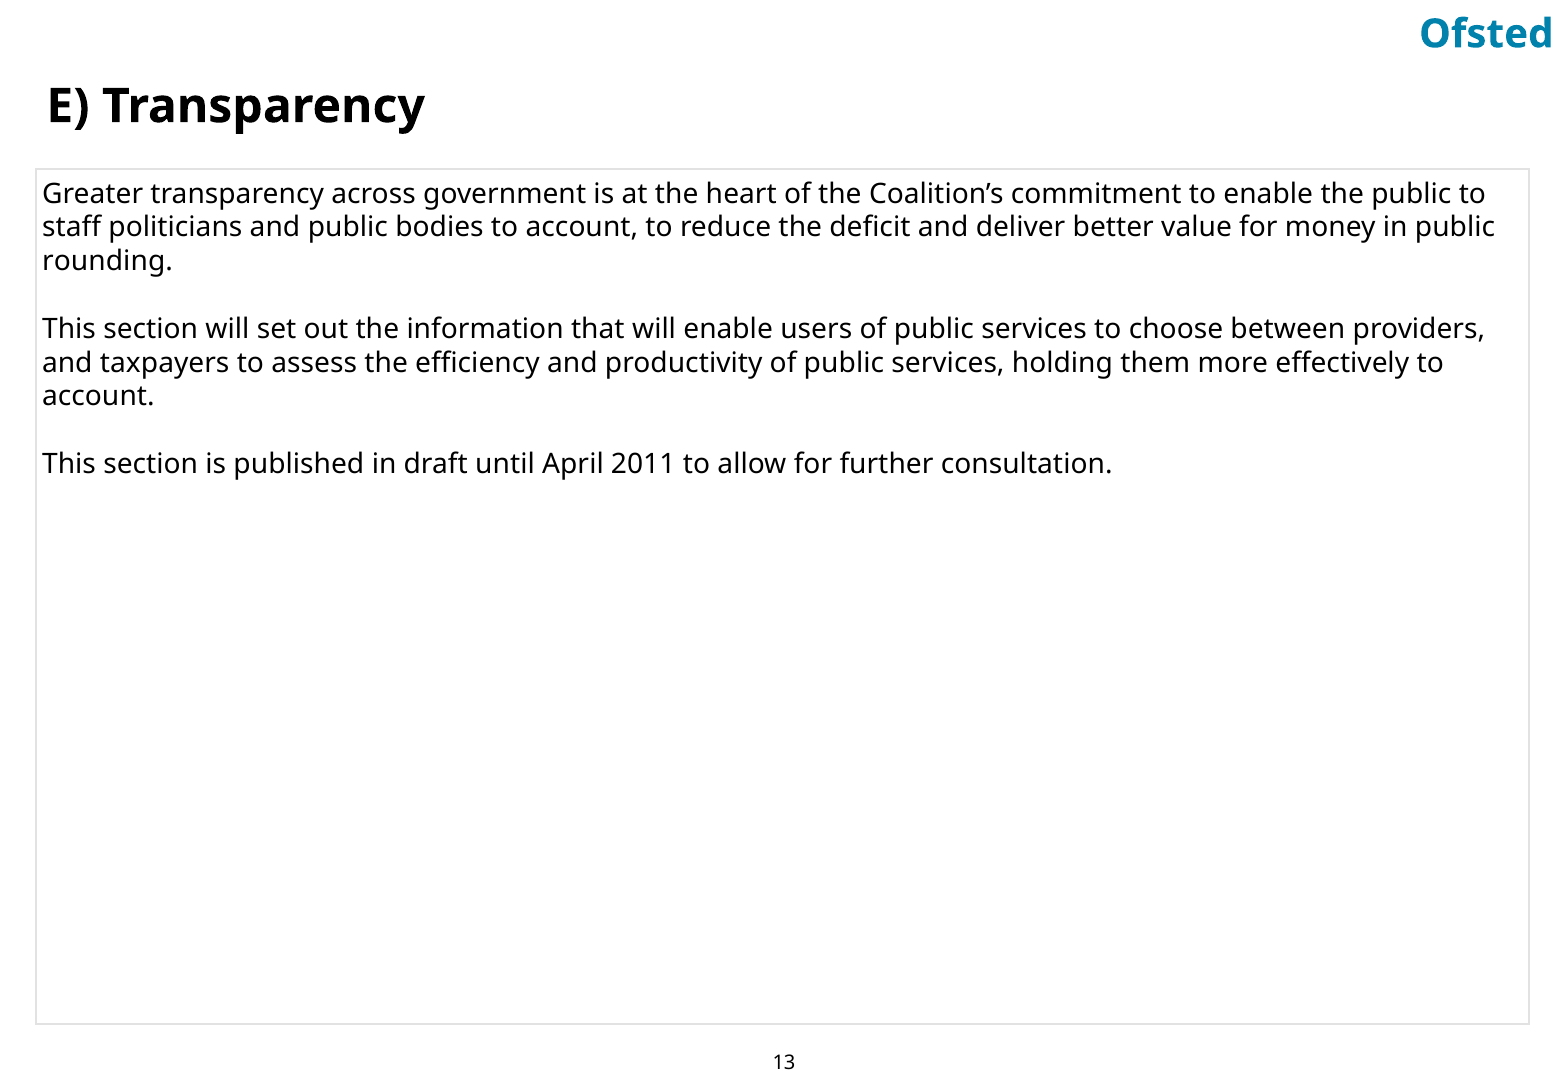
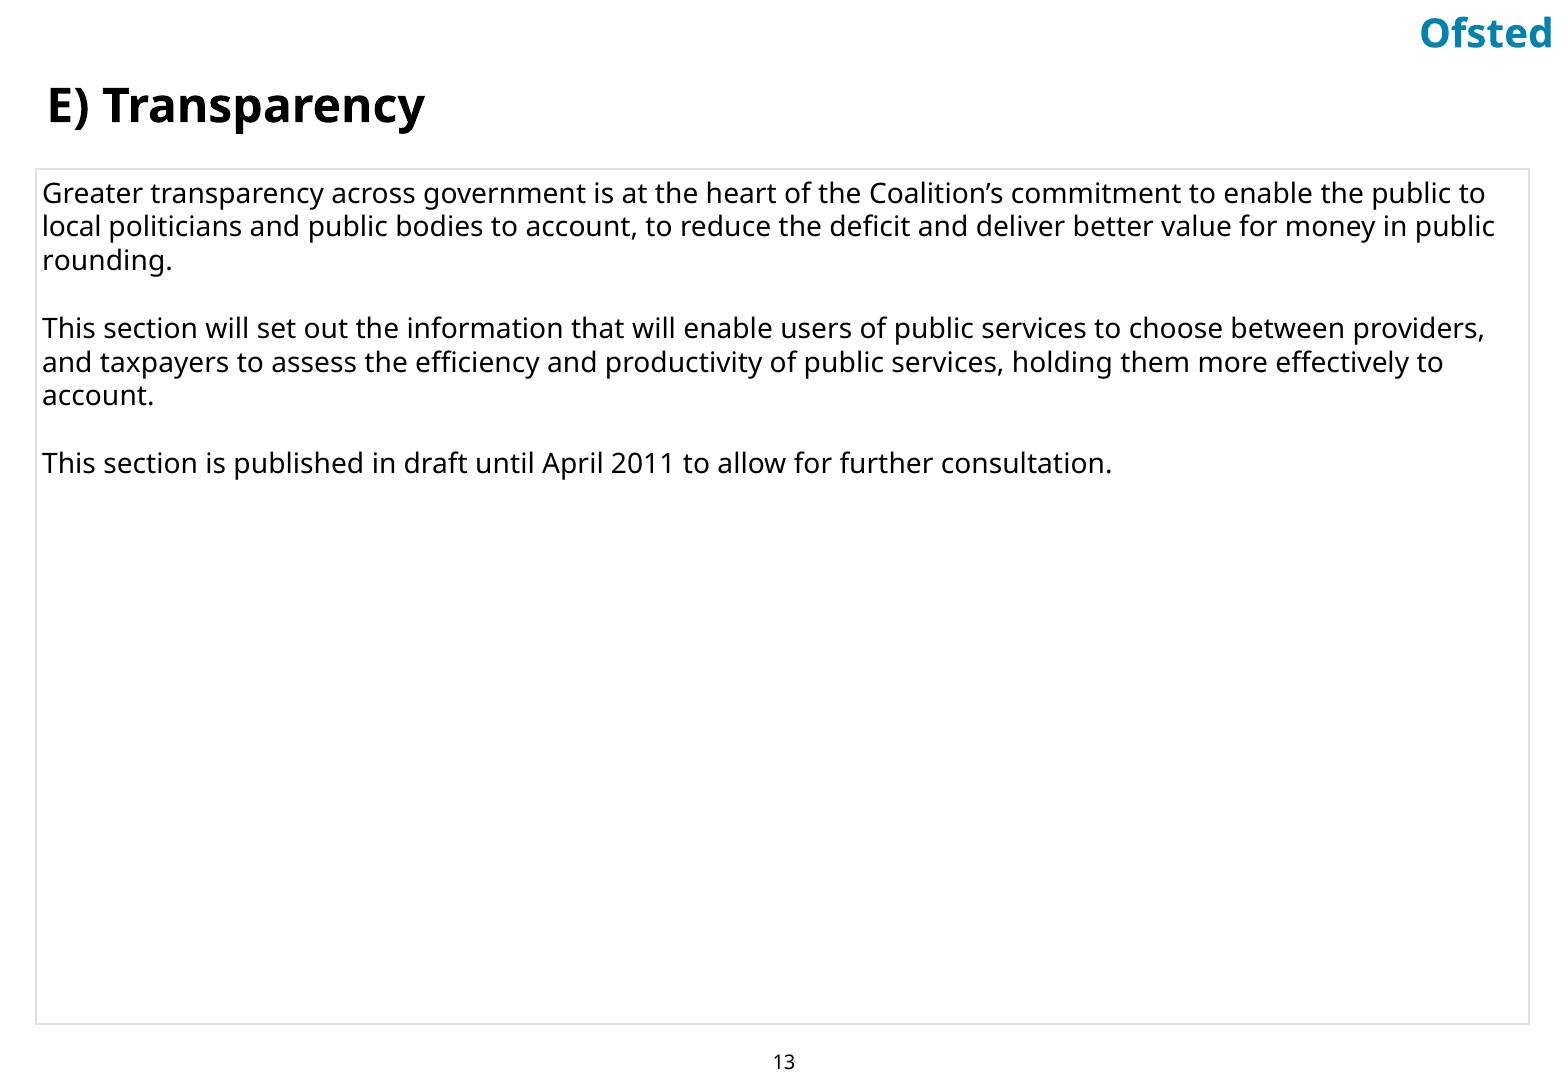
staff: staff -> local (72, 228)
